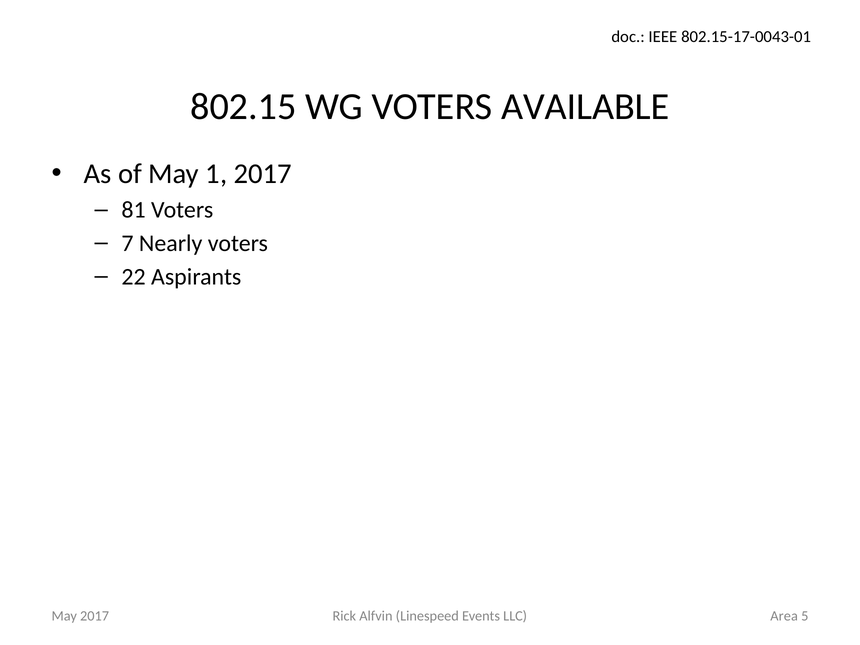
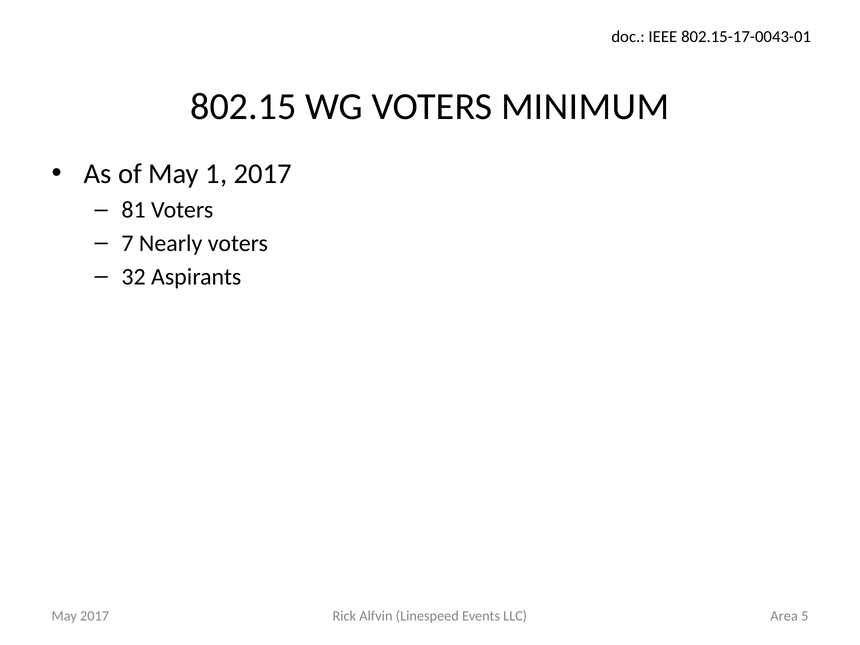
AVAILABLE: AVAILABLE -> MINIMUM (585, 107)
22: 22 -> 32 (134, 277)
